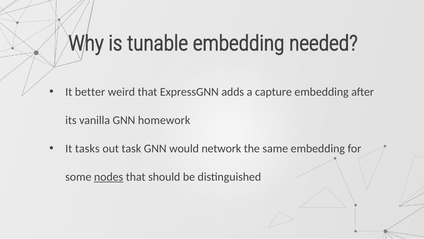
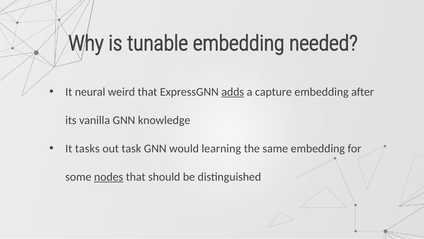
better: better -> neural (90, 92)
adds underline: none -> present (233, 92)
homework: homework -> knowledge (164, 120)
network: network -> learning (221, 148)
